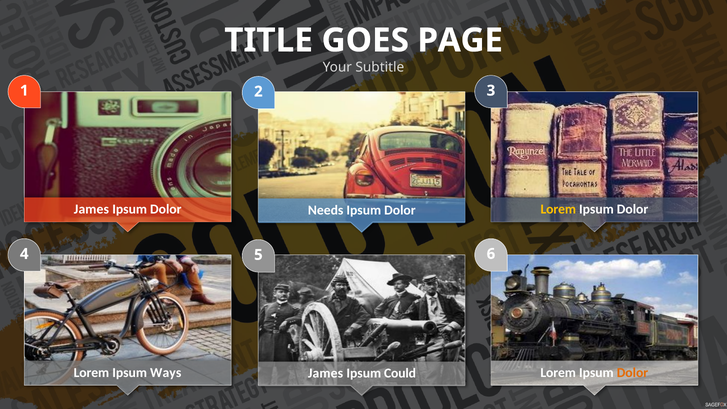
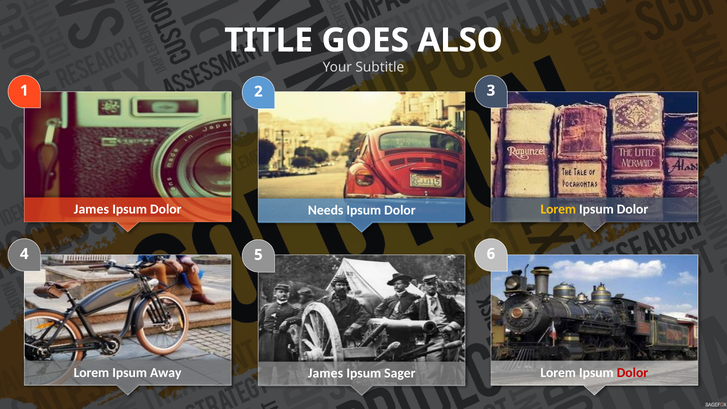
PAGE: PAGE -> ALSO (460, 40)
Ways: Ways -> Away (166, 372)
Dolor colour: orange -> red (632, 372)
Could: Could -> Sager (400, 373)
